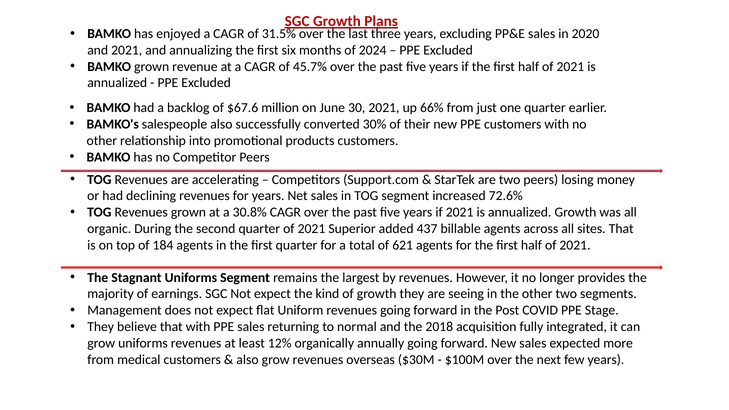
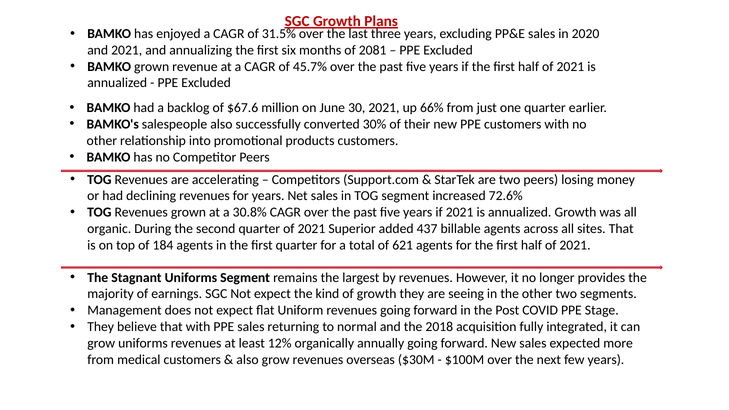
2024: 2024 -> 2081 (373, 50)
